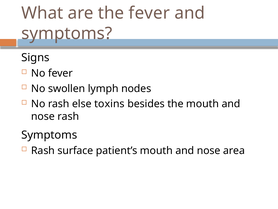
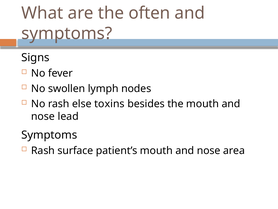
the fever: fever -> often (149, 13)
nose rash: rash -> lead (68, 116)
